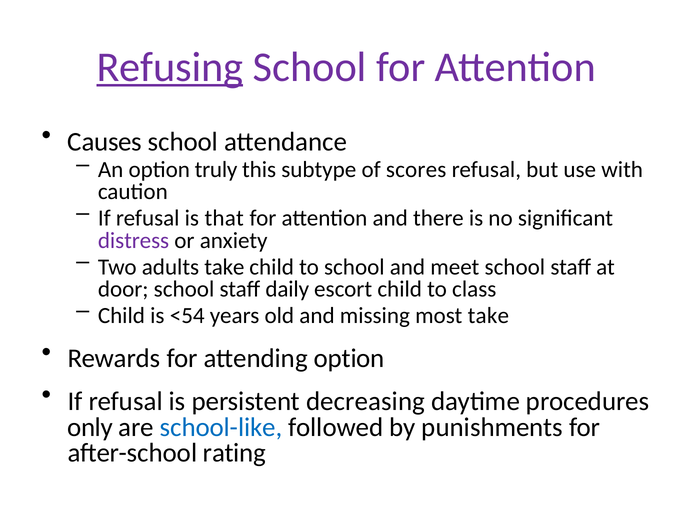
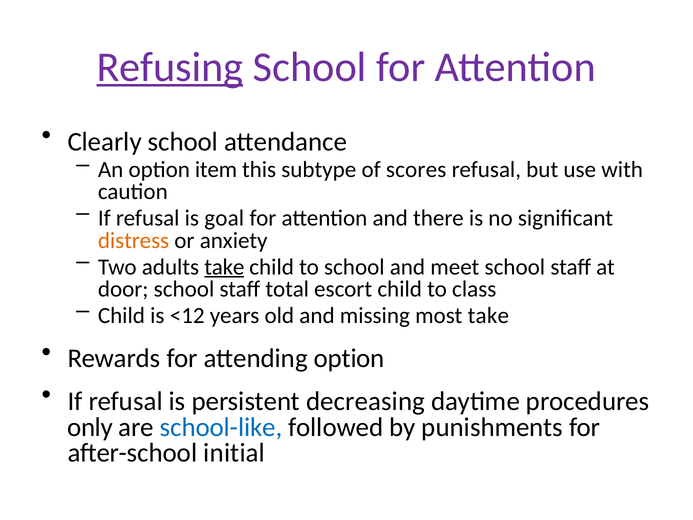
Causes: Causes -> Clearly (105, 142)
truly: truly -> item (216, 169)
that: that -> goal (224, 218)
distress colour: purple -> orange (134, 240)
take underline: none -> present (224, 267)
daily: daily -> total (287, 289)
<54: <54 -> <12 (187, 316)
rating: rating -> initial (234, 453)
